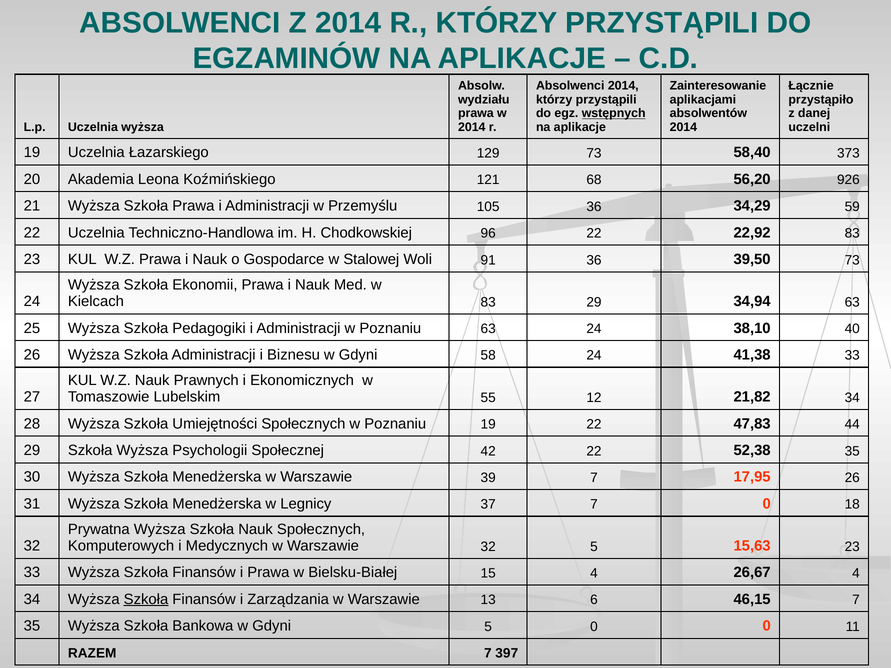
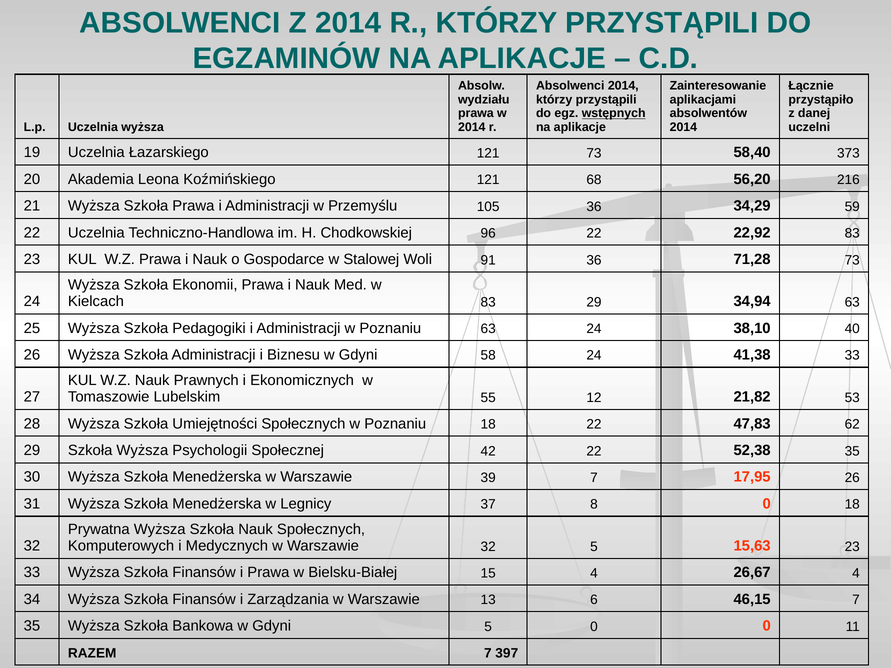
Łazarskiego 129: 129 -> 121 (488, 153)
926: 926 -> 216 (848, 180)
39,50: 39,50 -> 71,28 (752, 259)
21,82 34: 34 -> 53 (852, 398)
Poznaniu 19: 19 -> 18 (488, 424)
44: 44 -> 62 (852, 424)
37 7: 7 -> 8 (594, 505)
Szkoła underline: present -> none (146, 599)
